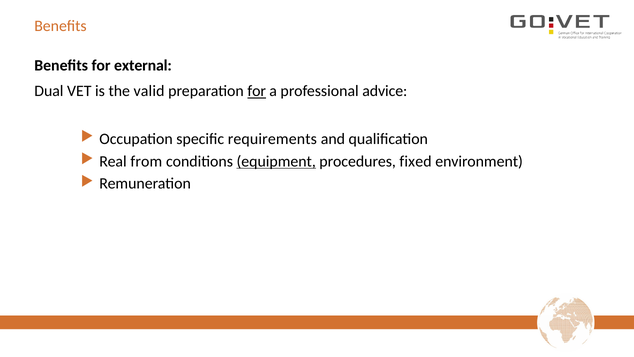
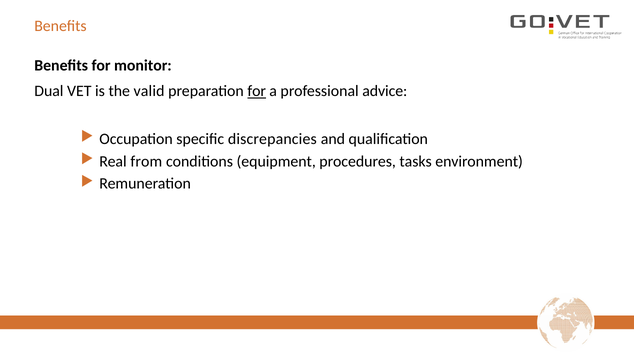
external: external -> monitor (143, 65)
requirements: requirements -> discrepancies (272, 139)
equipment underline: present -> none (276, 161)
fixed: fixed -> tasks (416, 161)
